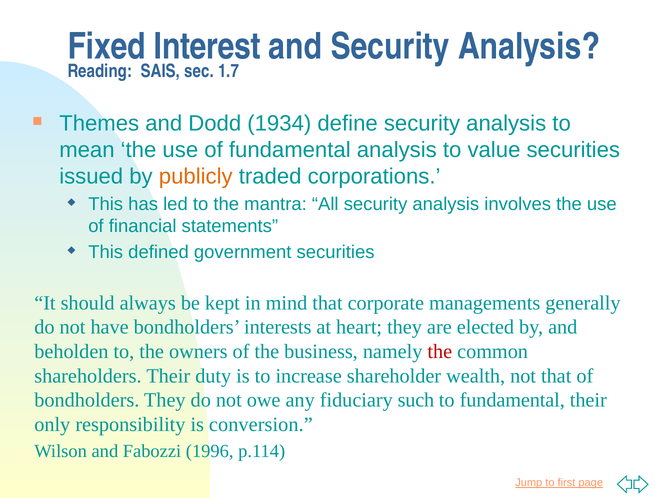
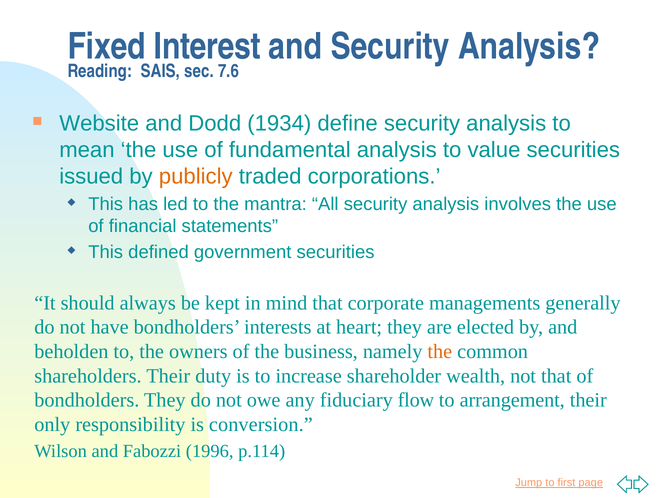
1.7: 1.7 -> 7.6 (229, 71)
Themes: Themes -> Website (99, 123)
the colour: red -> orange (440, 352)
such: such -> flow (416, 400)
to fundamental: fundamental -> arrangement (512, 400)
